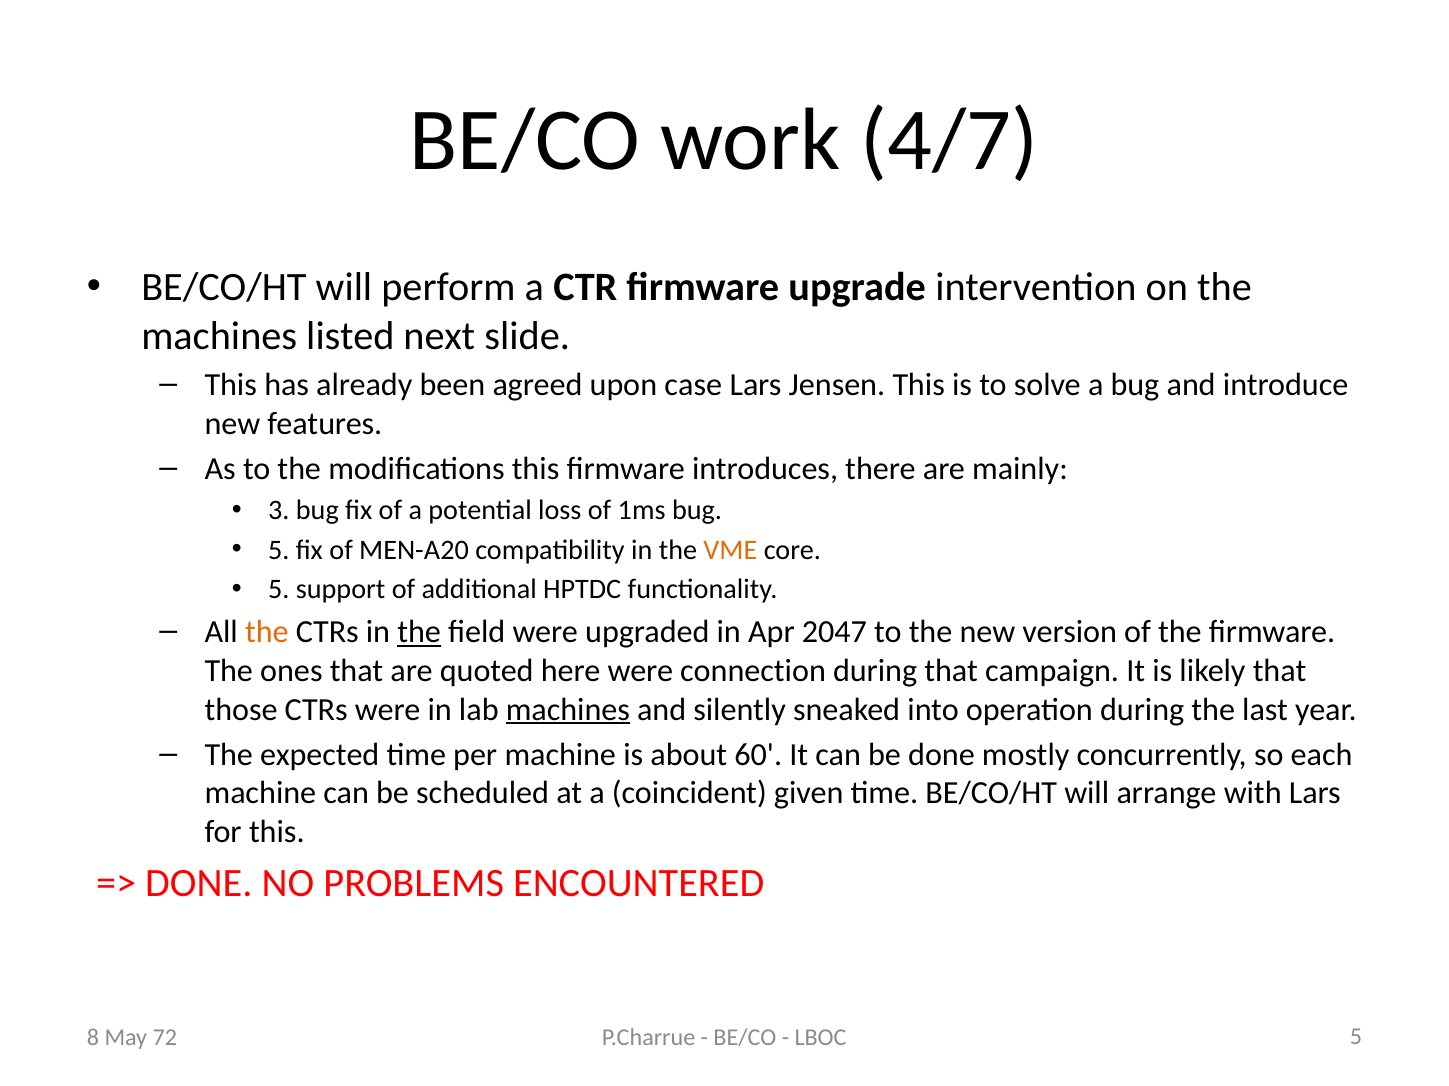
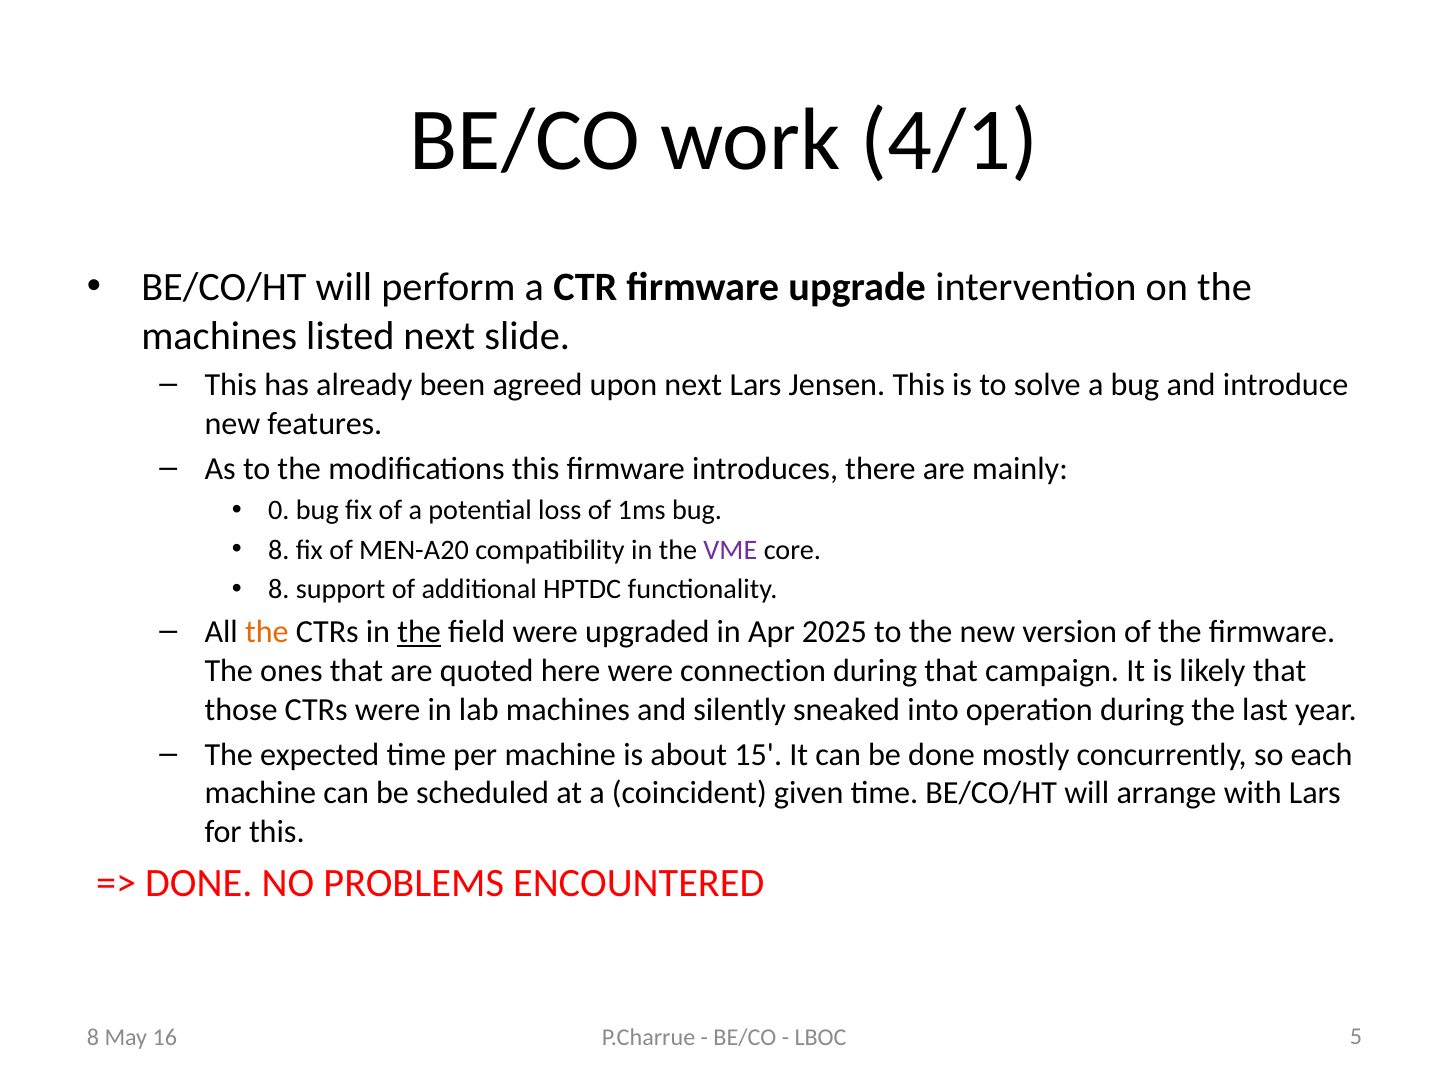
4/7: 4/7 -> 4/1 (949, 140)
upon case: case -> next (693, 385)
3: 3 -> 0 (279, 511)
5: 5 -> 8 (279, 550)
VME colour: orange -> purple (730, 550)
5: 5 -> 8 (279, 590)
2047: 2047 -> 2025 (834, 633)
machines underline: present -> none (568, 710)
60: 60 -> 15 (758, 755)
72: 72 -> 16 (165, 1038)
